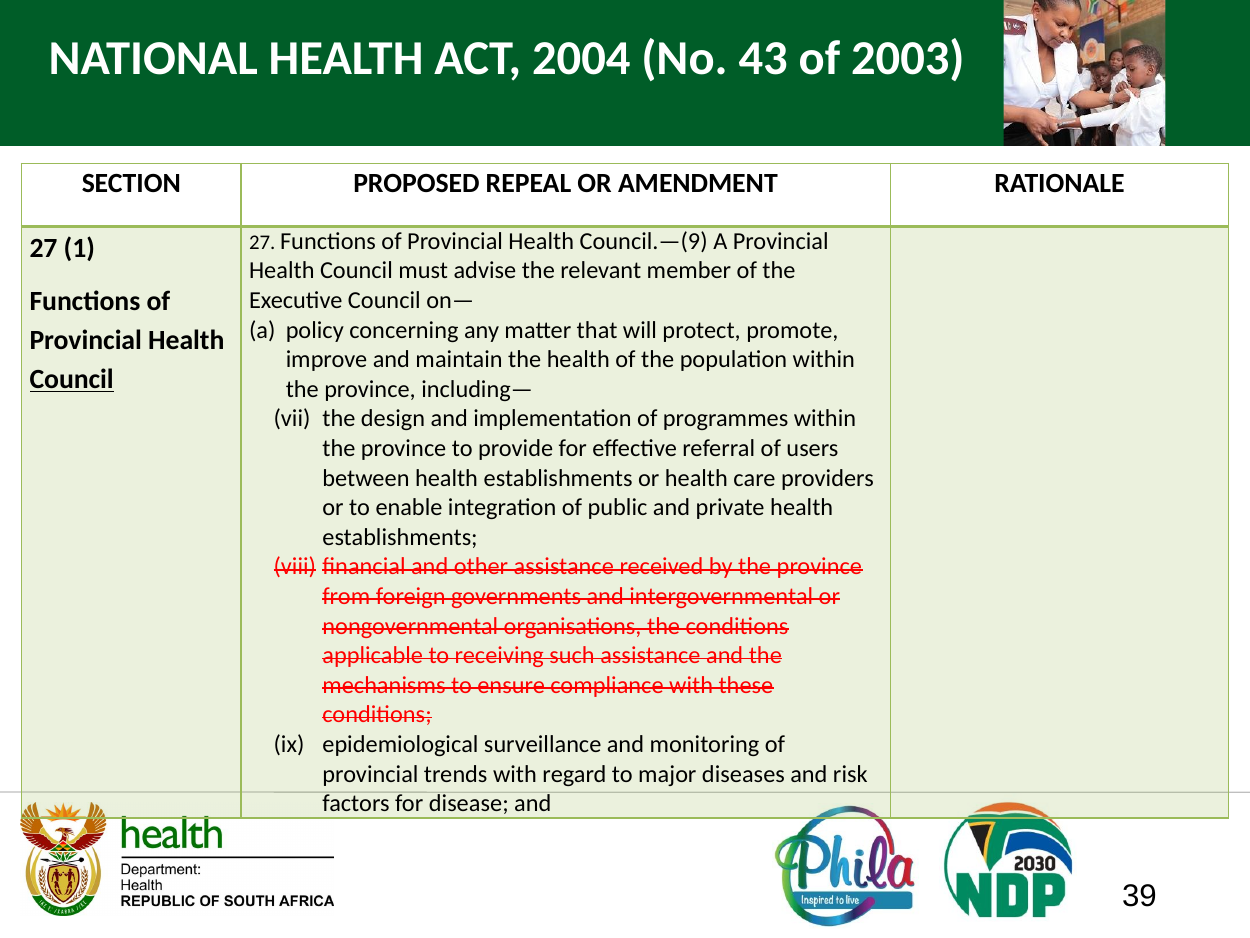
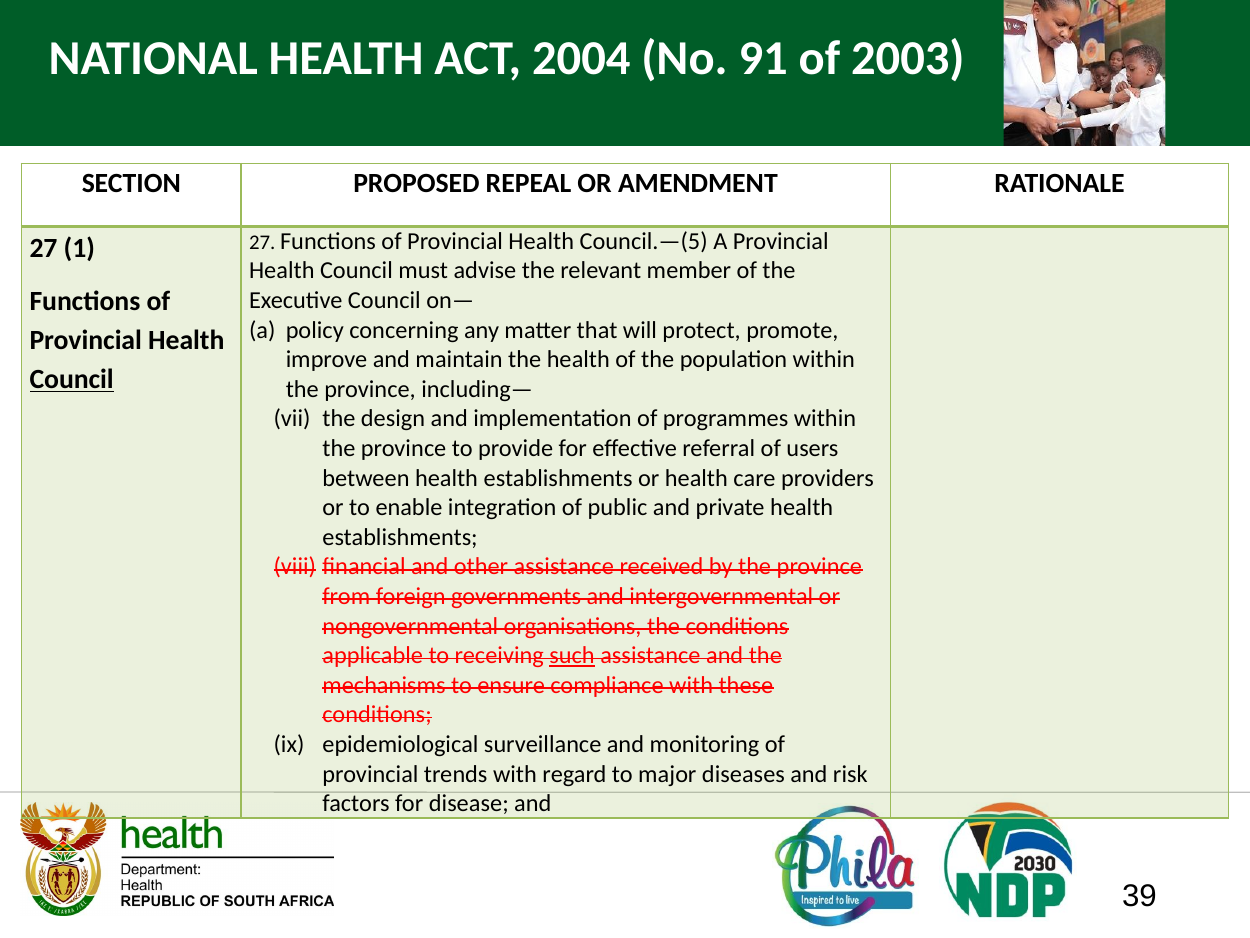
43: 43 -> 91 (763, 59)
Council.—(9: Council.—(9 -> Council.—(5 (644, 241)
such underline: none -> present (572, 655)
